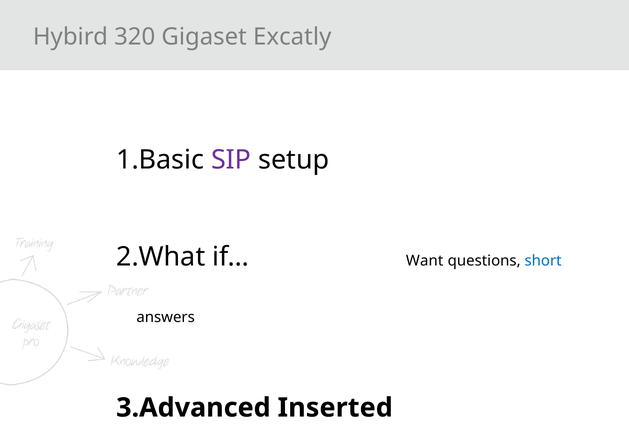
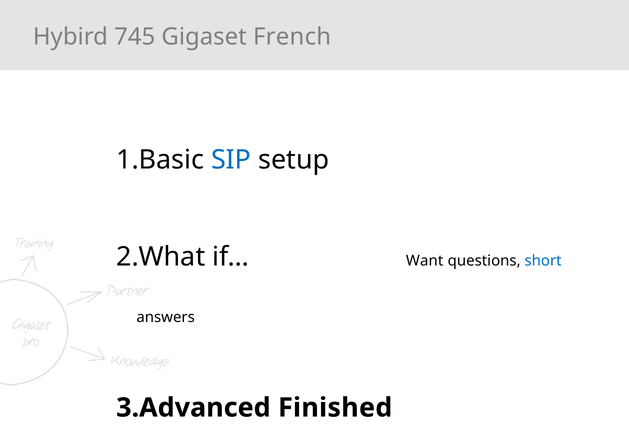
320: 320 -> 745 (135, 37)
Excatly: Excatly -> French (292, 37)
SIP colour: purple -> blue (231, 160)
Inserted: Inserted -> Finished (335, 408)
